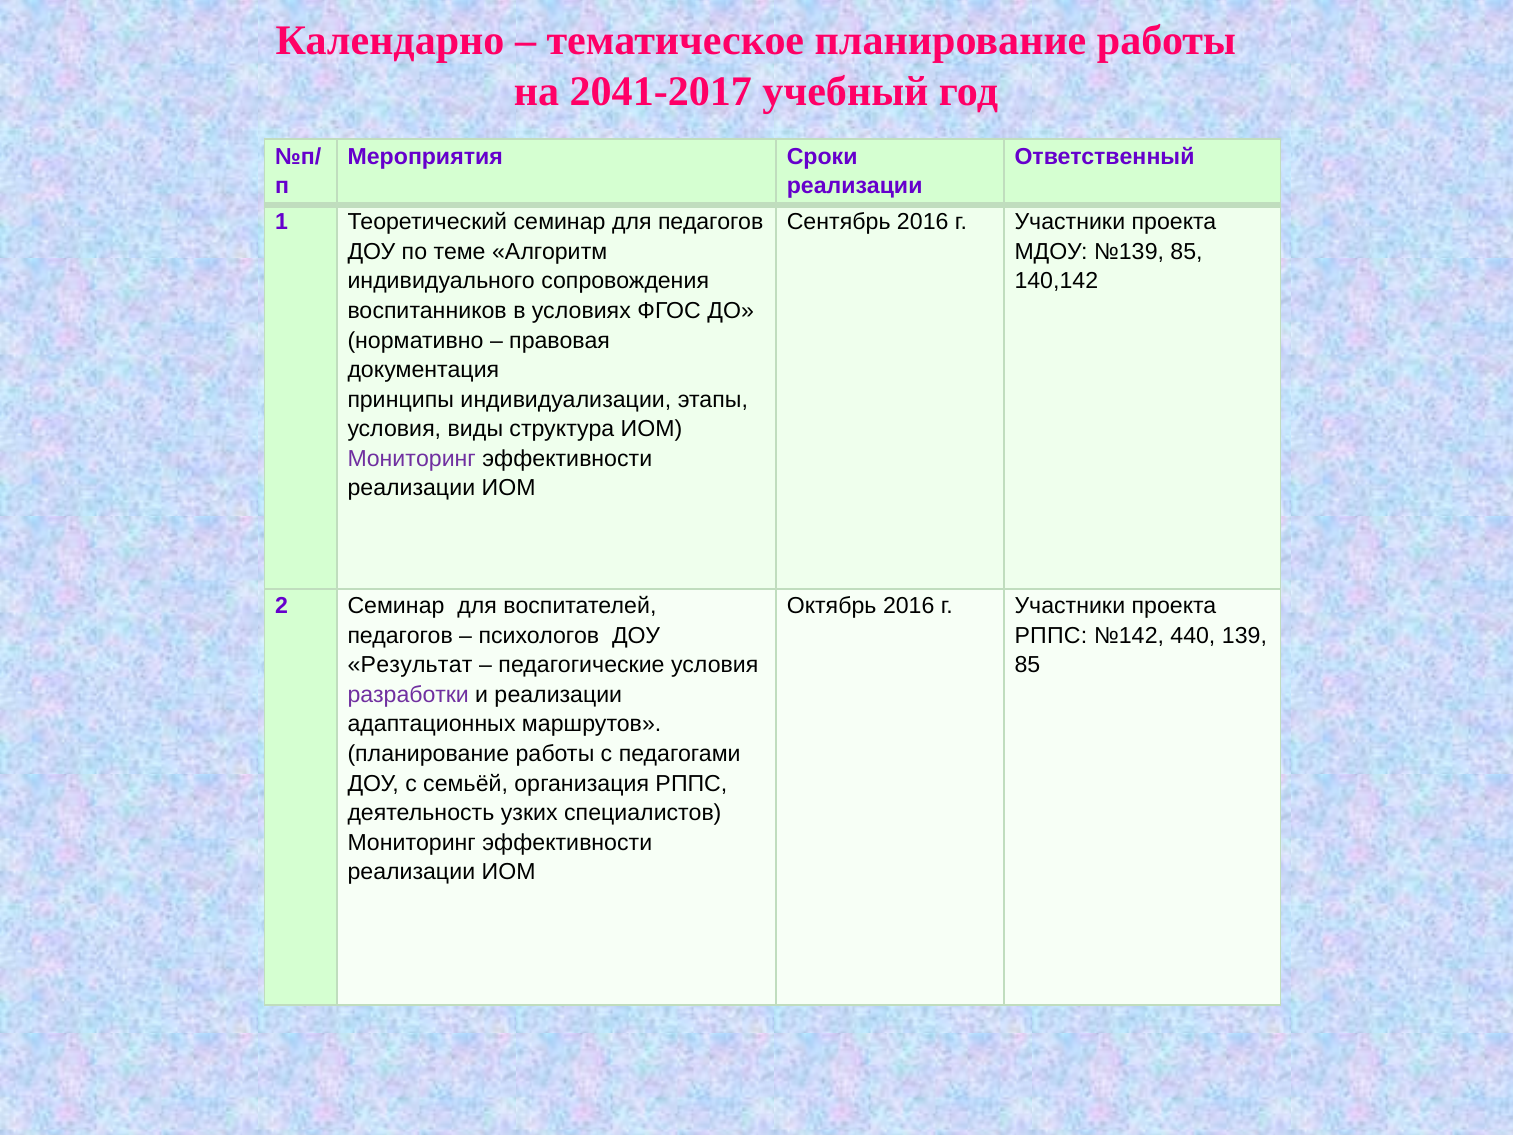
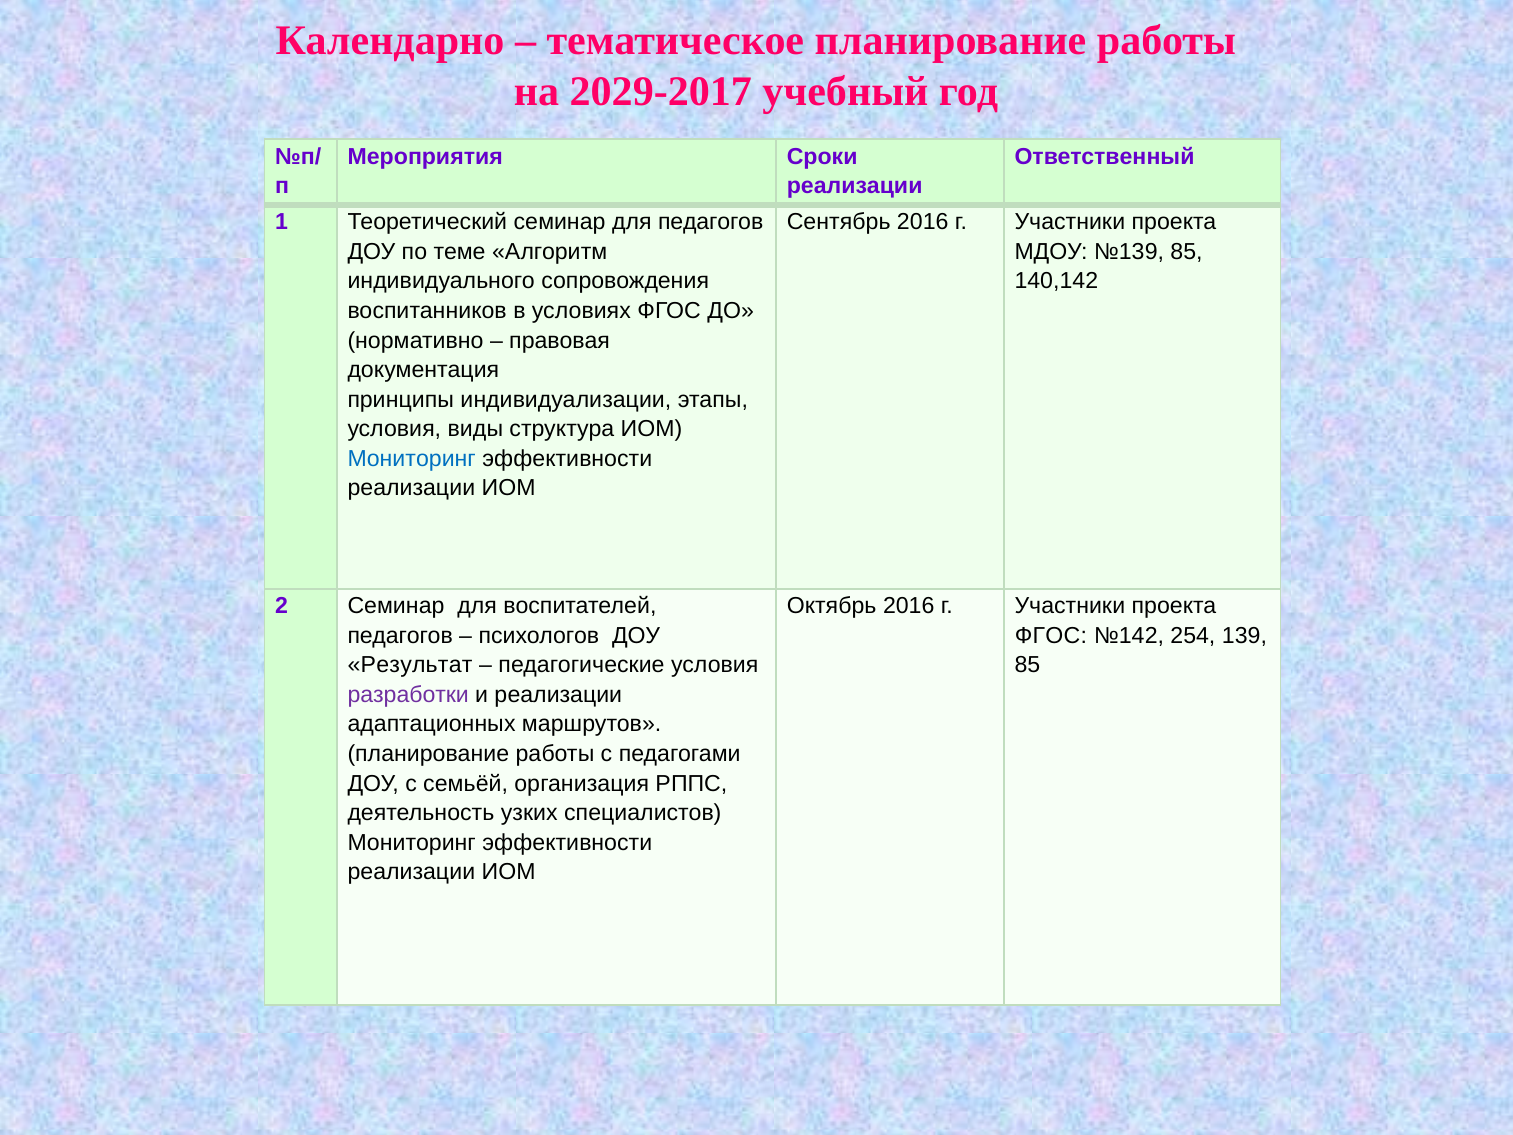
2041-2017: 2041-2017 -> 2029-2017 (661, 91)
Мониторинг colour: purple -> blue (412, 458)
РППС: РППС -> ФГОС (1051, 636)
440: 440 -> 254 (1193, 636)
